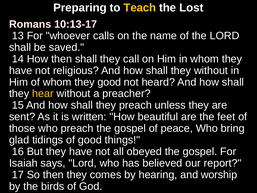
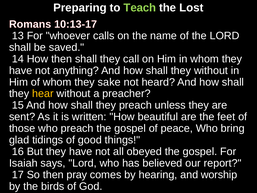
Teach colour: yellow -> light green (140, 8)
religious: religious -> anything (76, 70)
they good: good -> sake (109, 82)
then they: they -> pray (77, 174)
